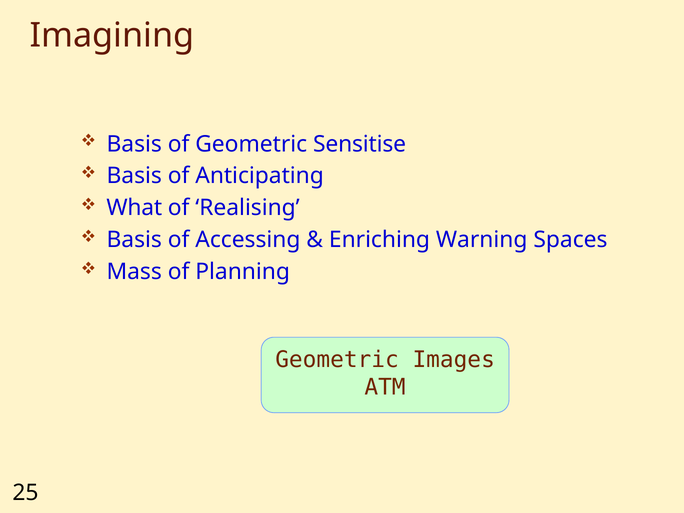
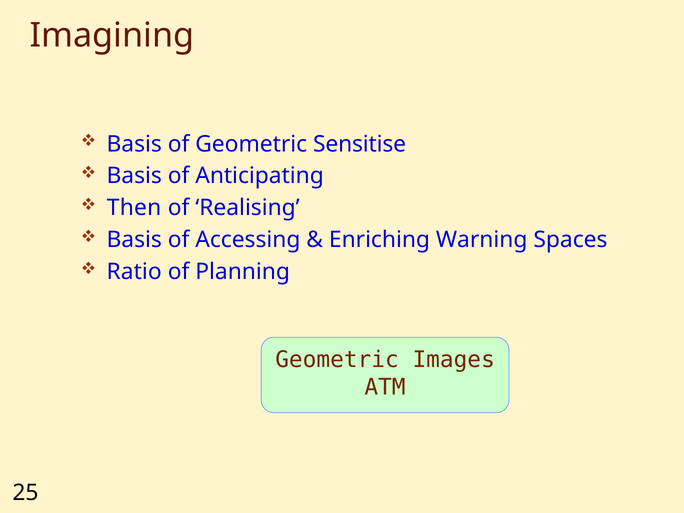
What: What -> Then (134, 208)
Mass: Mass -> Ratio (134, 272)
